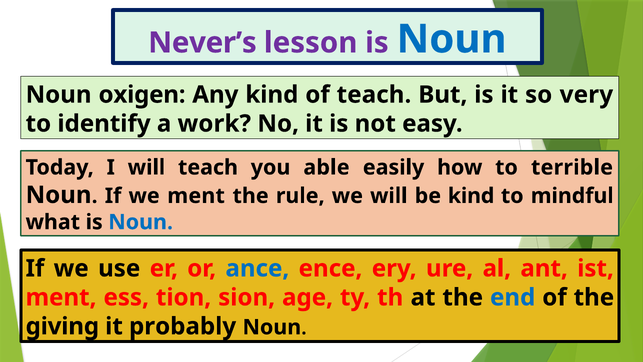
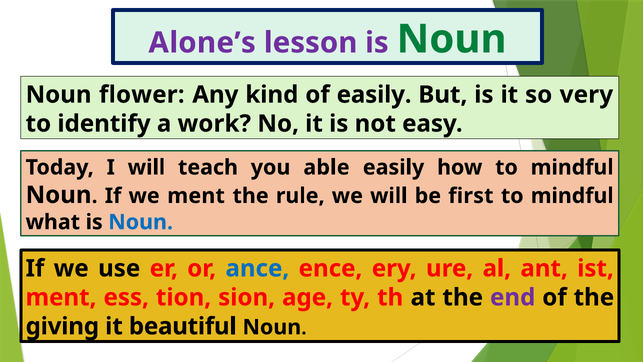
Never’s: Never’s -> Alone’s (202, 43)
Noun colour: blue -> green (452, 39)
oxigen: oxigen -> flower (142, 95)
of teach: teach -> easily (374, 95)
how to terrible: terrible -> mindful (572, 167)
be kind: kind -> first (471, 196)
end colour: blue -> purple (513, 297)
probably: probably -> beautiful (183, 326)
